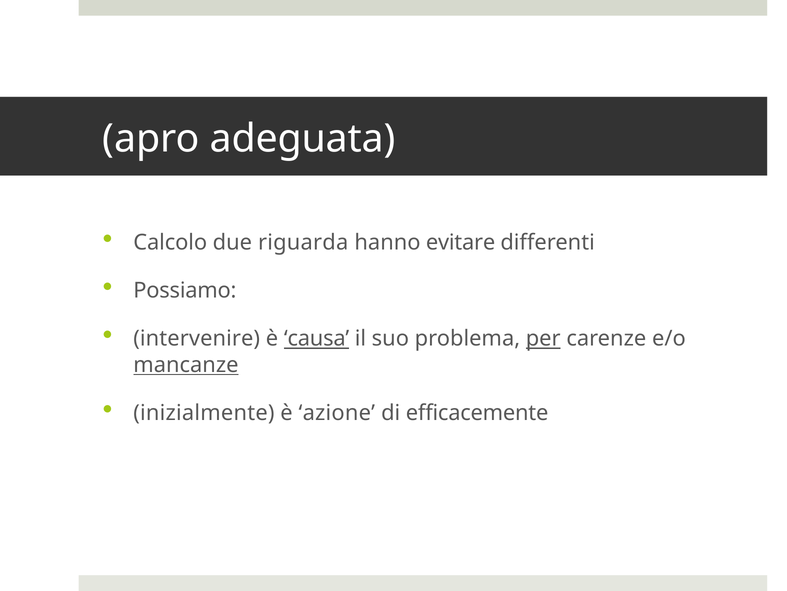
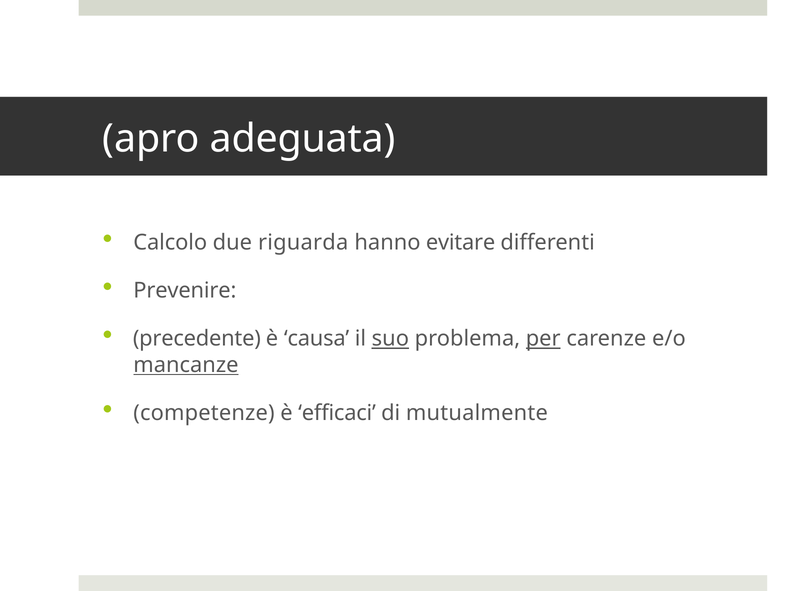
Possiamo: Possiamo -> Prevenire (185, 290)
intervenire: intervenire -> precedente (197, 338)
causa underline: present -> none (317, 338)
suo underline: none -> present (390, 338)
inizialmente: inizialmente -> competenze (204, 413)
azione: azione -> efficaci (337, 413)
efficacemente: efficacemente -> mutualmente (477, 413)
